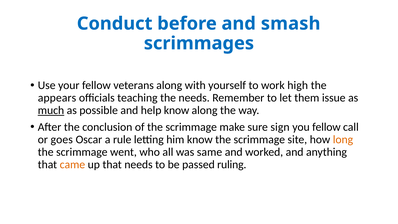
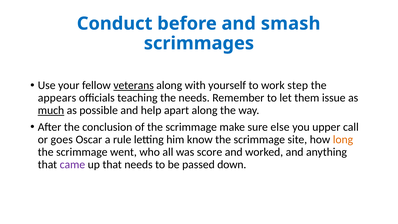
veterans underline: none -> present (134, 85)
high: high -> step (298, 85)
help know: know -> apart (177, 110)
sign: sign -> else (280, 127)
you fellow: fellow -> upper (326, 127)
same: same -> score (210, 152)
came colour: orange -> purple (72, 165)
ruling: ruling -> down (232, 165)
